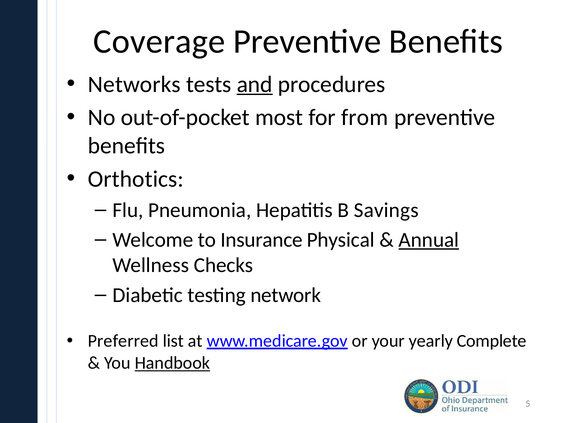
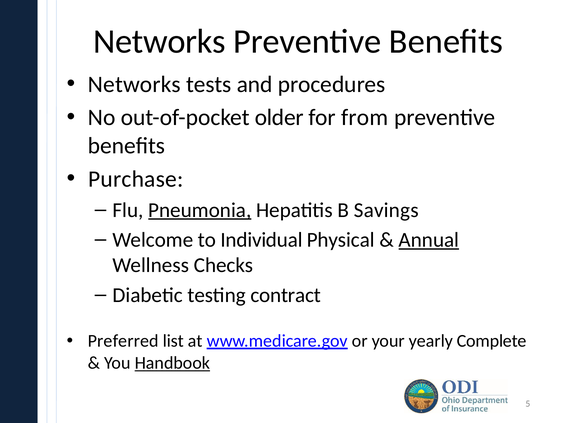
Coverage: Coverage -> Networks (159, 41)
and underline: present -> none (255, 84)
most: most -> older (279, 118)
Orthotics: Orthotics -> Purchase (136, 179)
Pneumonia underline: none -> present (200, 210)
Insurance: Insurance -> Individual (262, 240)
network: network -> contract (286, 295)
